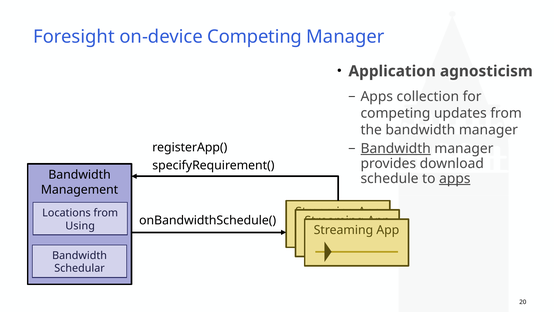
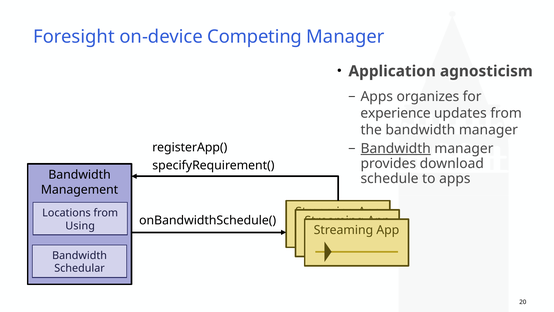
collection: collection -> organizes (428, 97)
competing: competing -> experience (396, 113)
apps underline: present -> none (455, 178)
